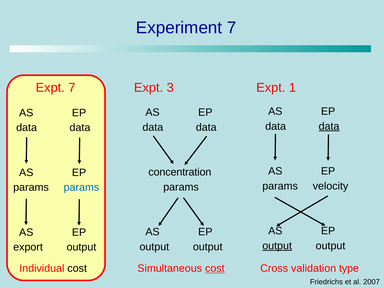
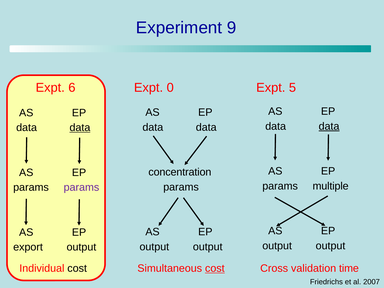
Experiment 7: 7 -> 9 (232, 28)
Expt 7: 7 -> 6 (72, 88)
3: 3 -> 0 (170, 88)
1: 1 -> 5 (292, 88)
data underline: none -> present (80, 128)
velocity: velocity -> multiple (331, 186)
params colour: blue -> purple (81, 187)
output underline: present -> none (277, 246)
type: type -> time (349, 268)
